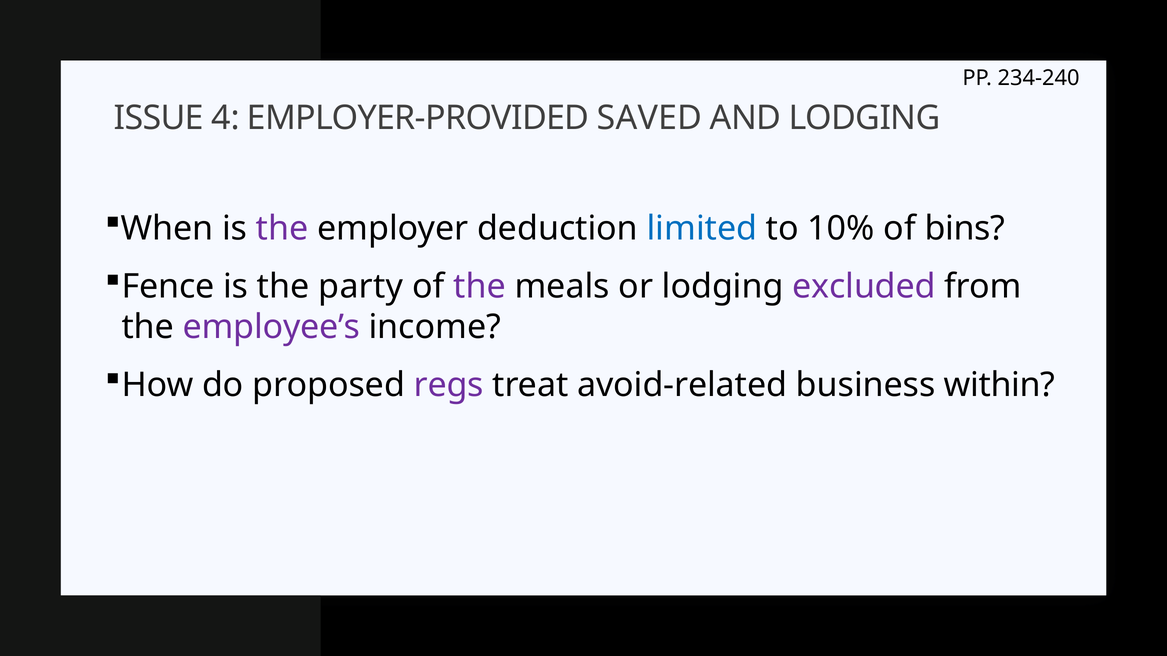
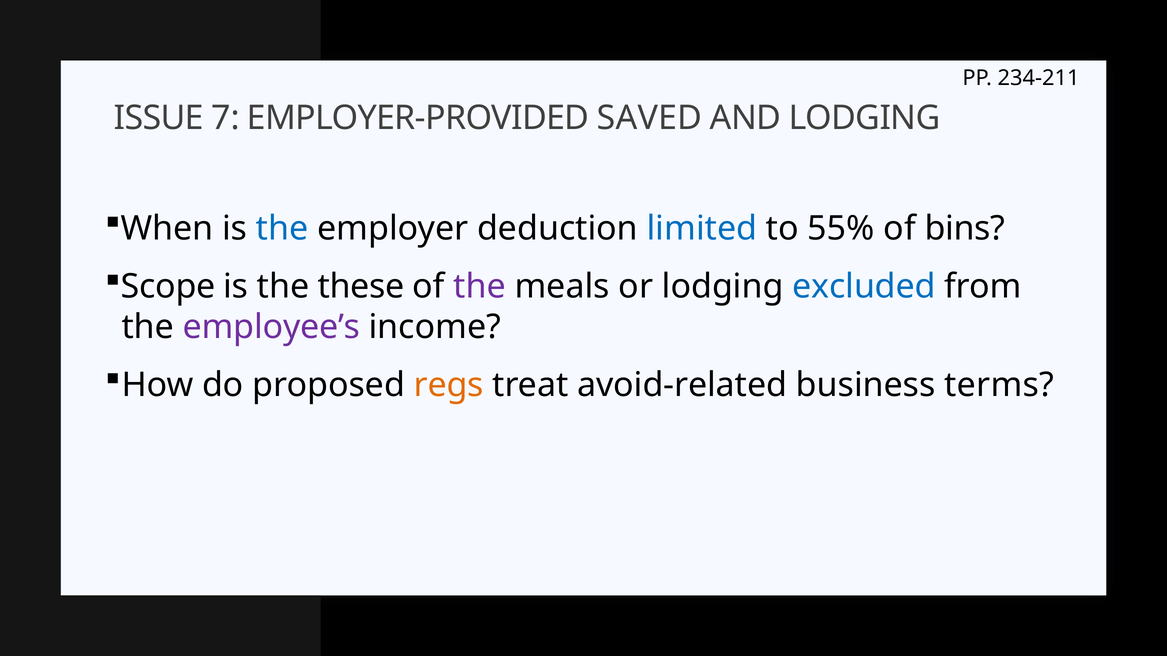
234-240: 234-240 -> 234-211 (1039, 78)
4: 4 -> 7 (226, 118)
the colour: purple -> blue (282, 229)
10%: 10% -> 55% (841, 229)
Fence: Fence -> Scope (168, 287)
party: party -> these (361, 287)
excluded colour: purple -> blue (864, 287)
regs colour: purple -> orange (449, 385)
within: within -> terms (999, 385)
